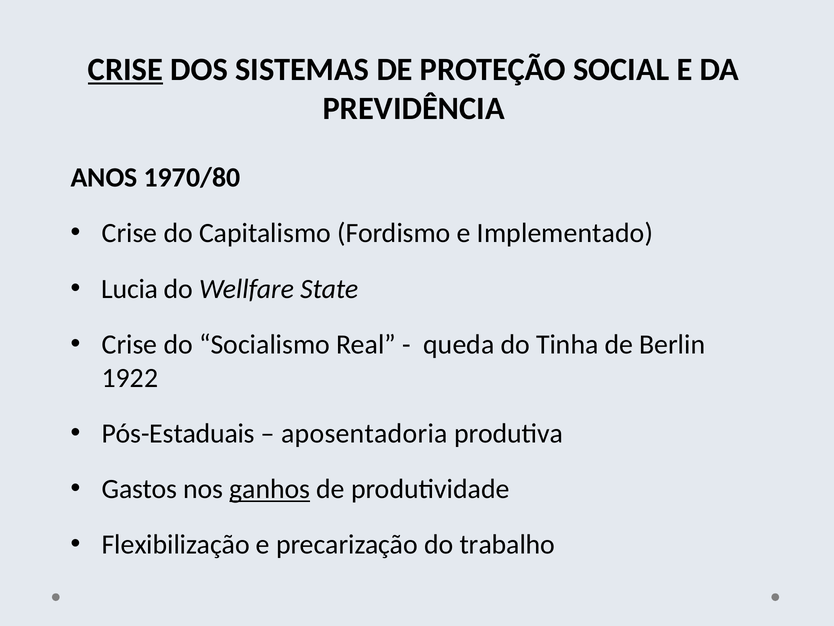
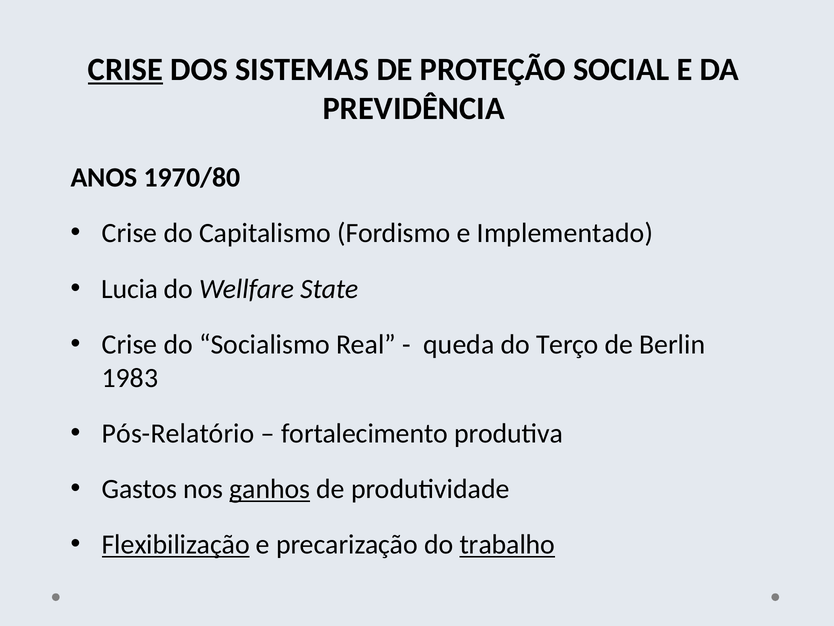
Tinha: Tinha -> Terço (567, 344)
1922: 1922 -> 1983 (130, 378)
Pós-Estaduais: Pós-Estaduais -> Pós-Relatório (178, 433)
aposentadoria: aposentadoria -> fortalecimento (365, 433)
Flexibilização underline: none -> present (176, 544)
trabalho underline: none -> present (507, 544)
